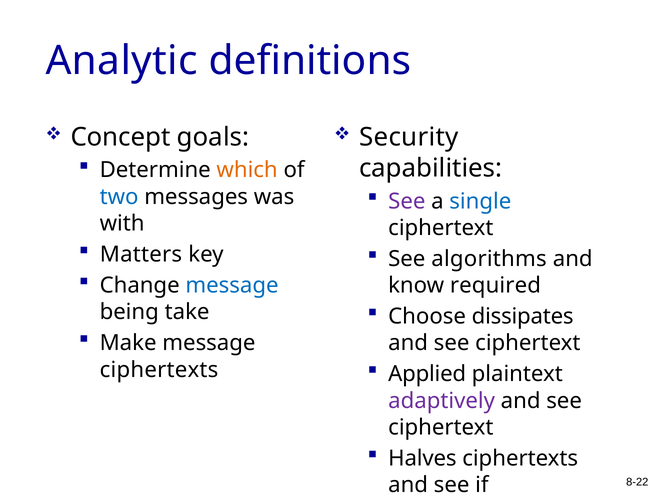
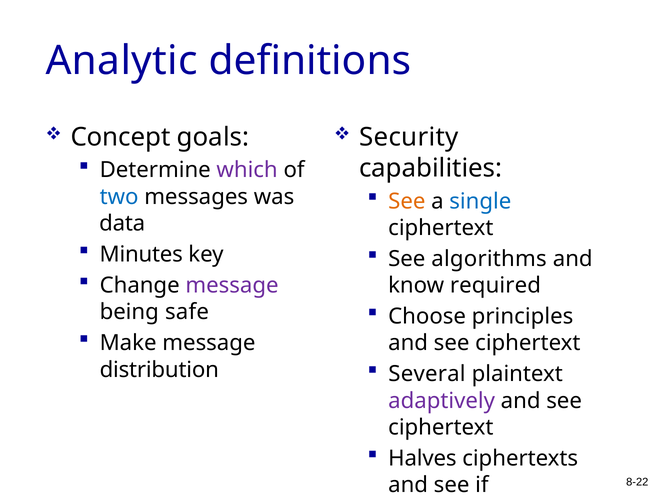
which colour: orange -> purple (247, 170)
See colour: purple -> orange (407, 201)
with: with -> data (122, 224)
Matters: Matters -> Minutes (141, 255)
message colour: blue -> purple (232, 286)
dissipates: dissipates -> principles (523, 317)
take: take -> safe (187, 312)
Applied: Applied -> Several (427, 375)
ciphertexts: ciphertexts -> distribution (159, 370)
